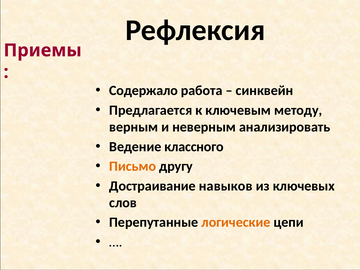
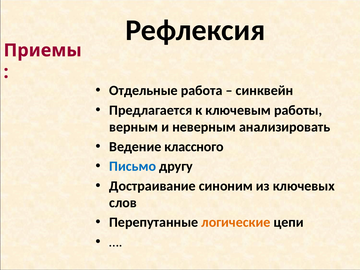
Содержало: Содержало -> Отдельные (143, 91)
методу: методу -> работы (298, 110)
Письмо colour: orange -> blue (133, 166)
навыков: навыков -> синоним (226, 186)
